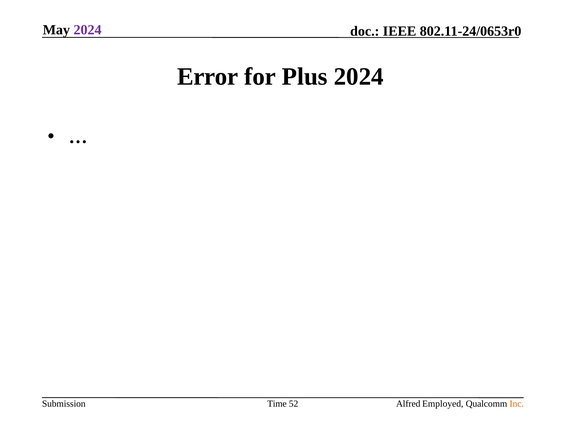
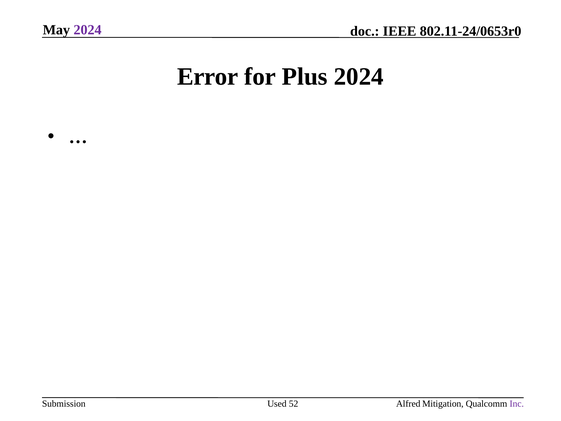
Time: Time -> Used (277, 404)
Employed: Employed -> Mitigation (443, 404)
Inc colour: orange -> purple (517, 404)
